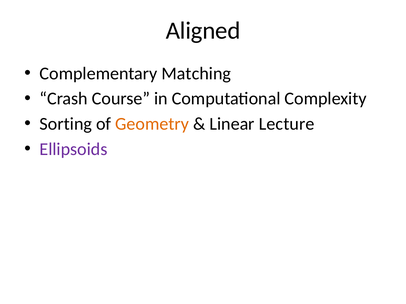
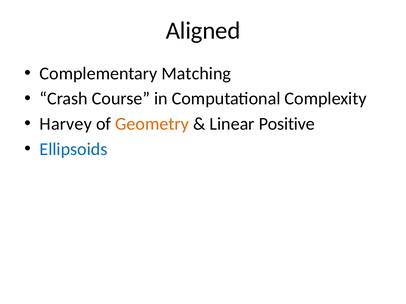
Sorting: Sorting -> Harvey (66, 124)
Lecture: Lecture -> Positive (287, 124)
Ellipsoids colour: purple -> blue (74, 149)
